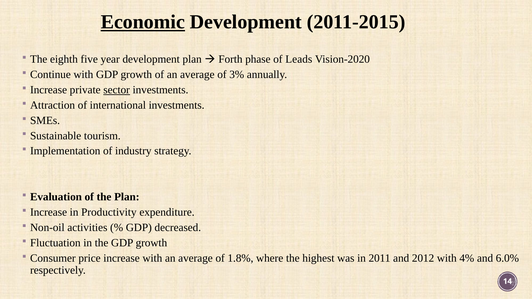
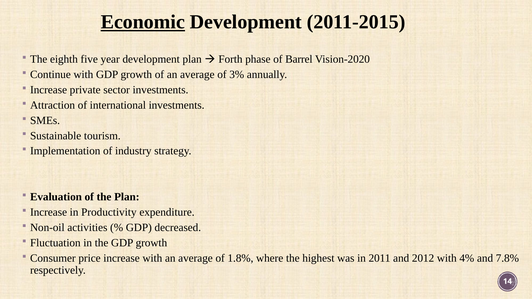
Leads: Leads -> Barrel (299, 59)
sector underline: present -> none (117, 90)
6.0%: 6.0% -> 7.8% (507, 258)
